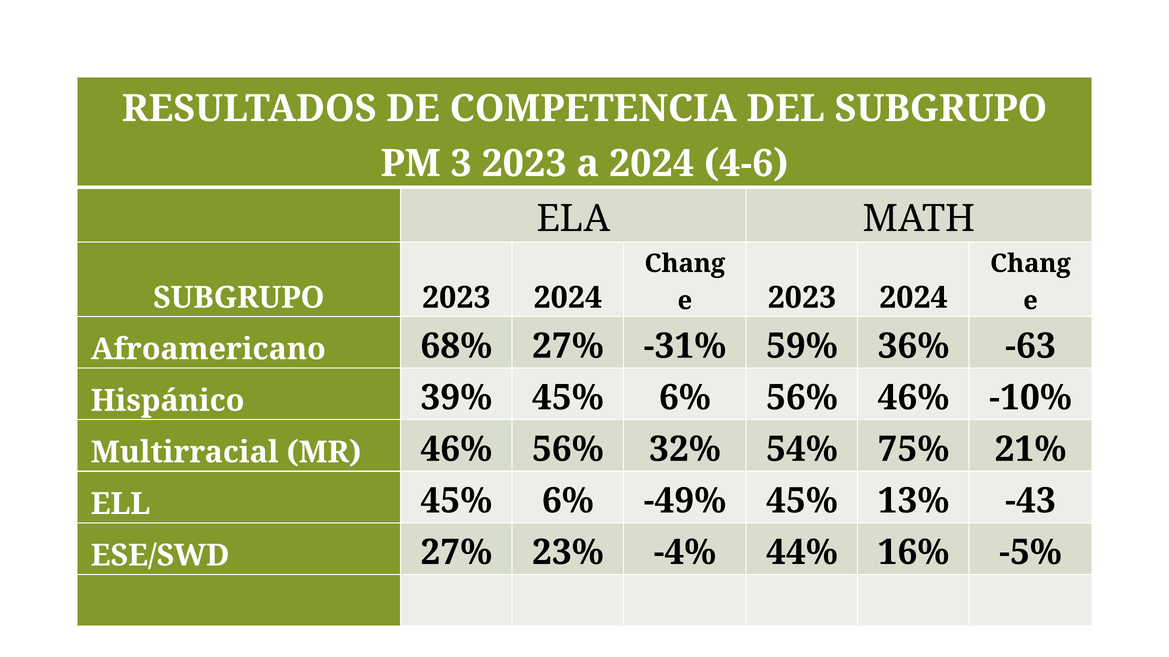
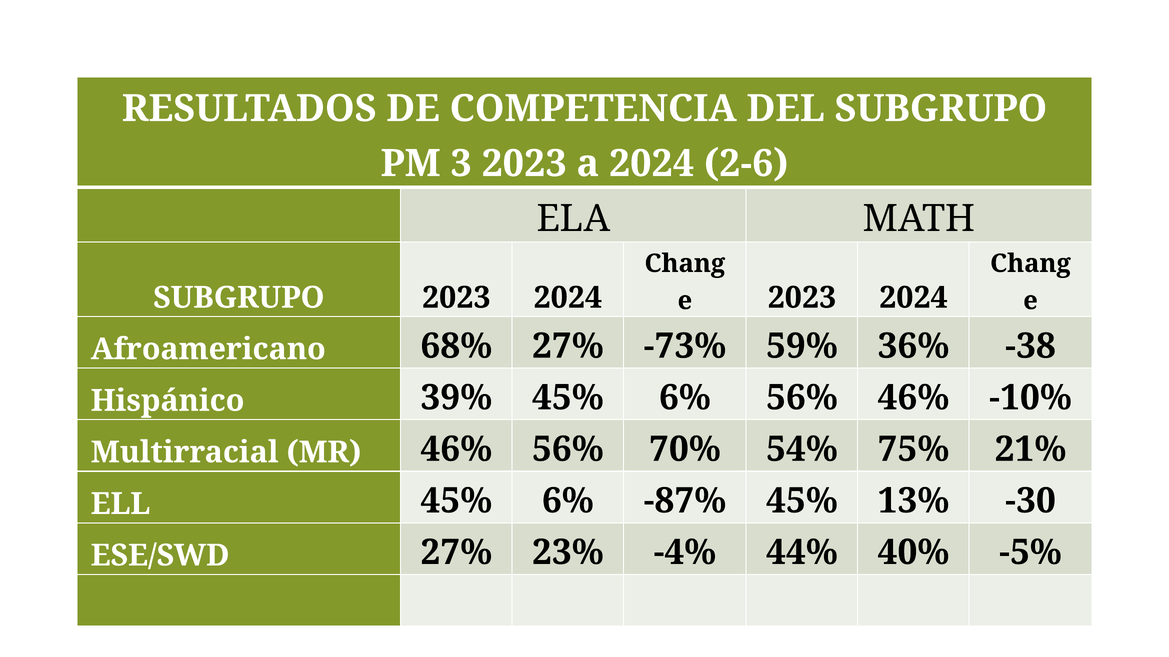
4-6: 4-6 -> 2-6 (746, 164)
-31%: -31% -> -73% (685, 346)
-63: -63 -> -38 (1030, 346)
32%: 32% -> 70% (685, 450)
-49%: -49% -> -87% (685, 501)
-43: -43 -> -30 (1030, 501)
16%: 16% -> 40% (913, 553)
